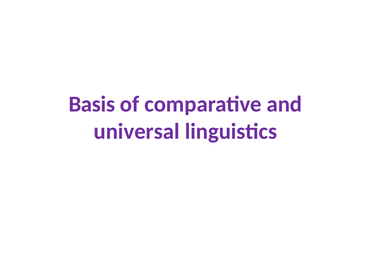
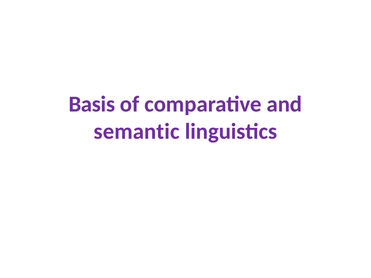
universal: universal -> semantic (137, 131)
